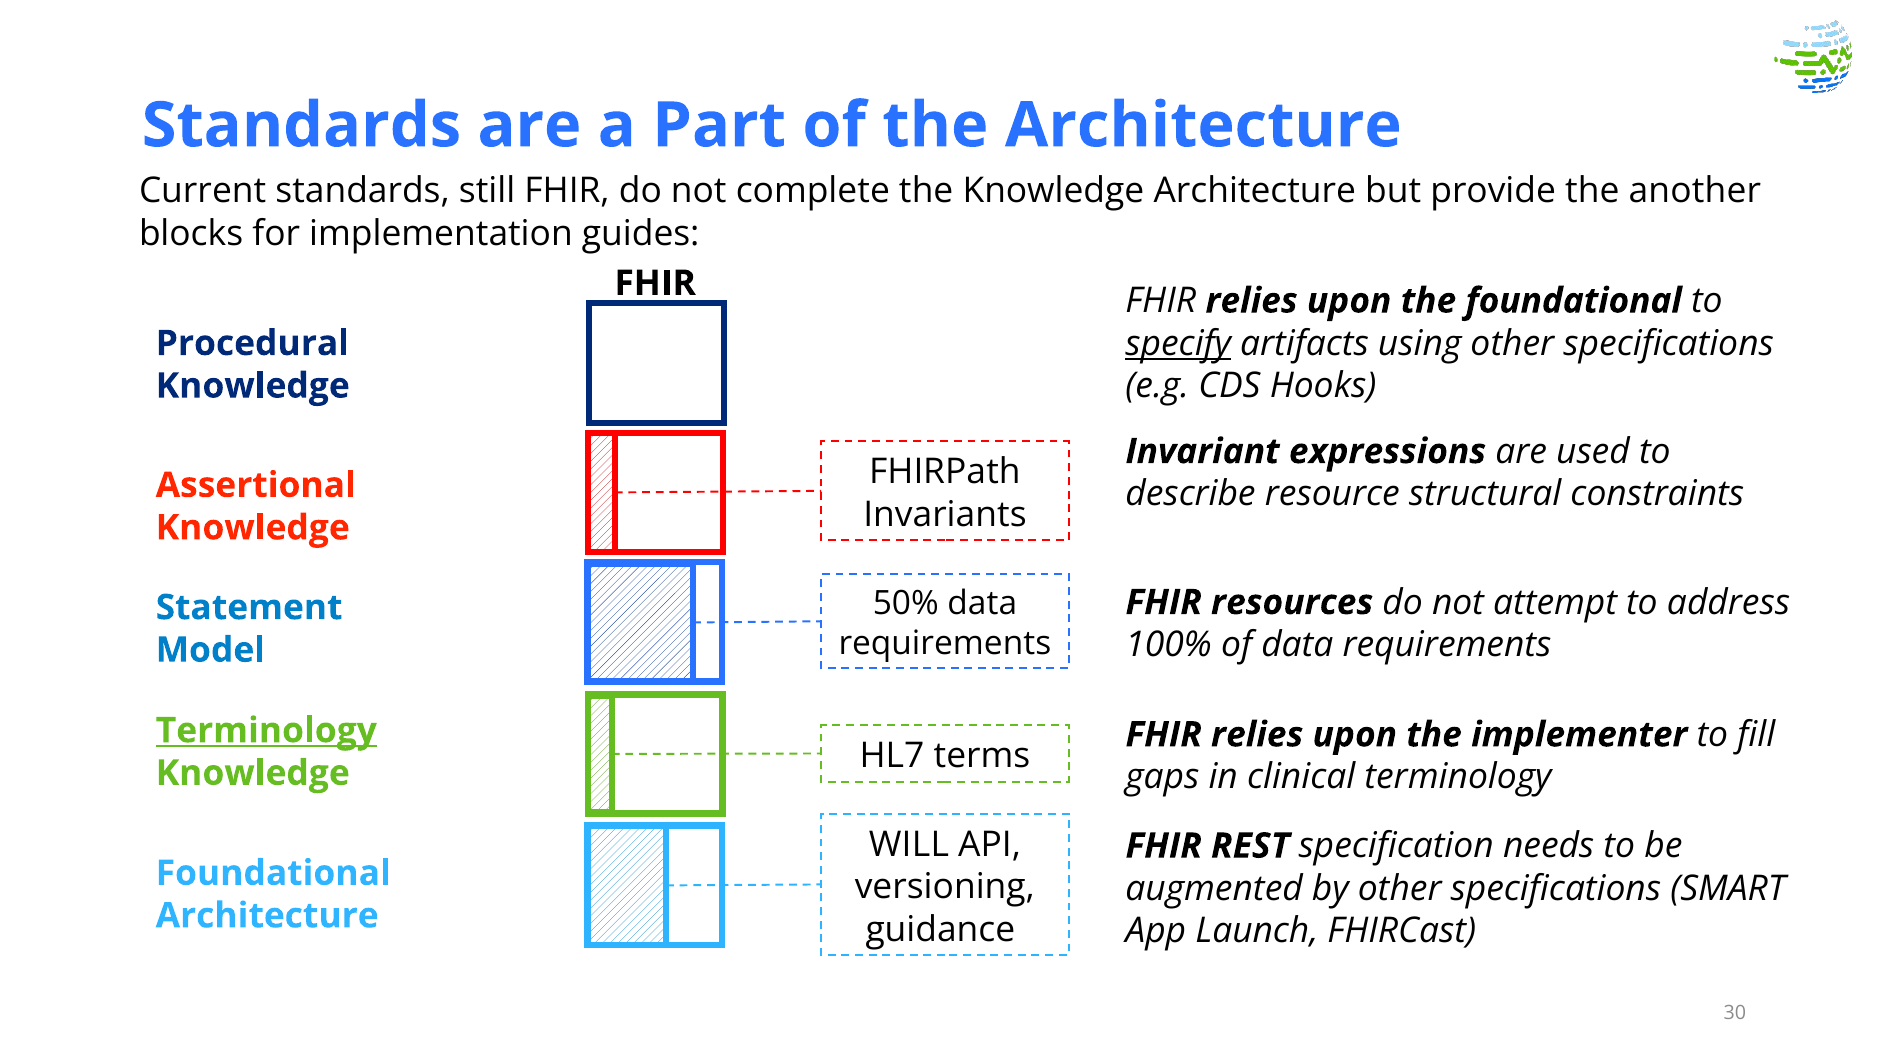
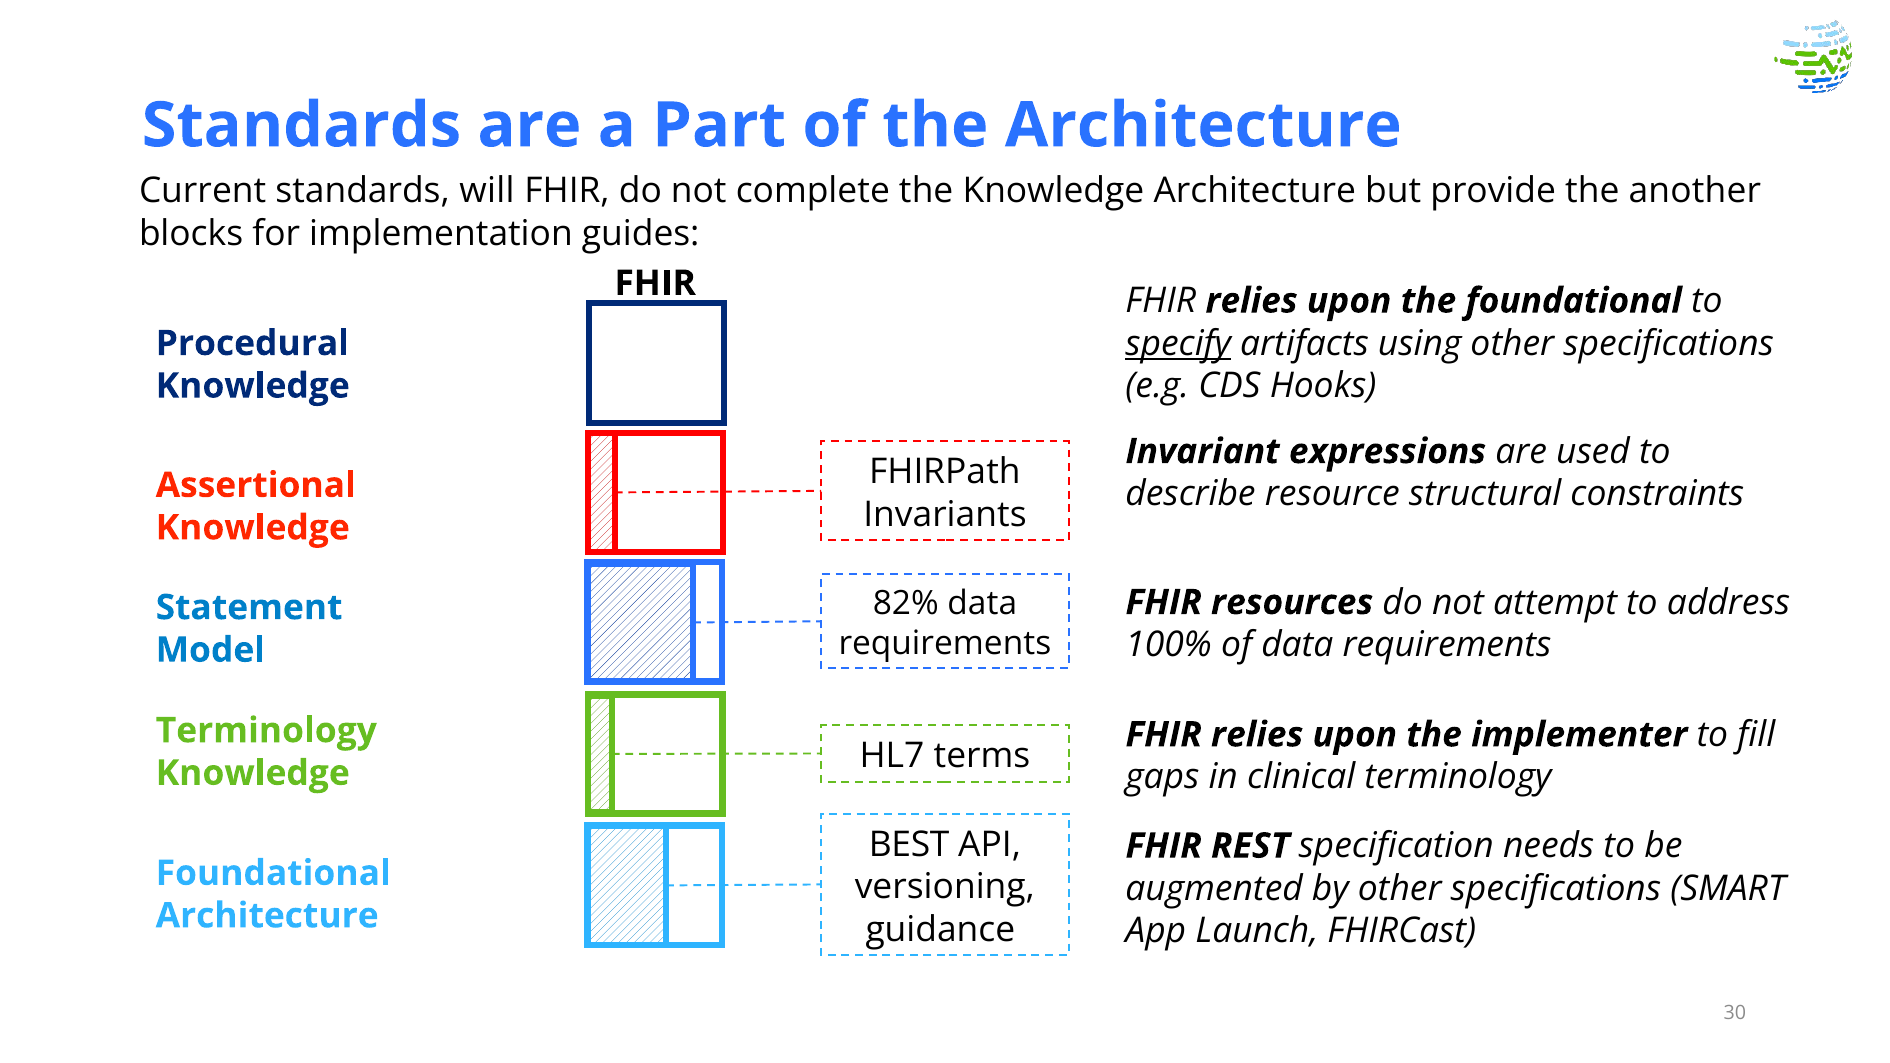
still: still -> will (487, 191)
50%: 50% -> 82% (906, 604)
Terminology underline: present -> none (266, 731)
WILL: WILL -> BEST (909, 844)
